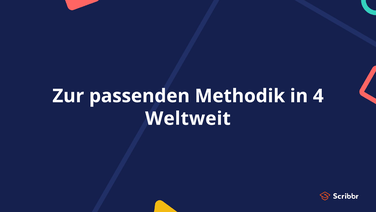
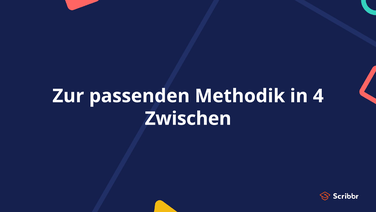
Weltweit: Weltweit -> Zwischen (188, 118)
